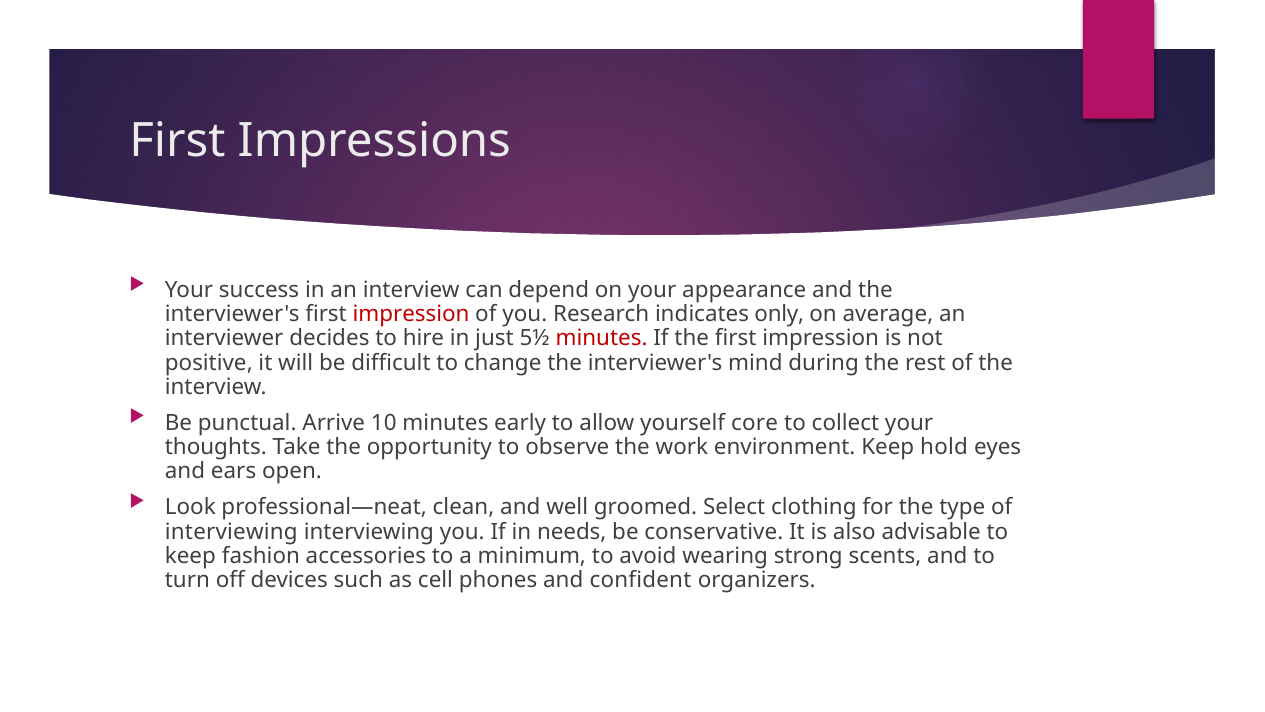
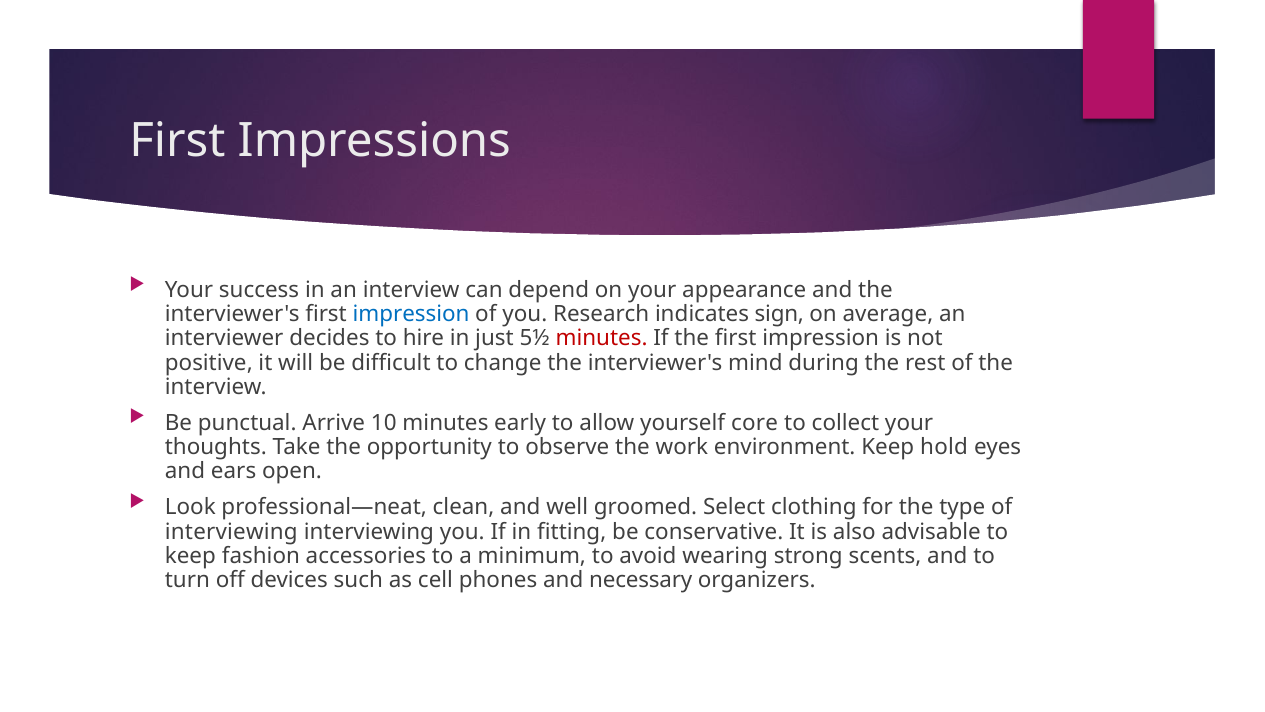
impression colour: red -> blue (411, 314)
only: only -> sign (779, 314)
needs: needs -> fitting (572, 531)
confident: confident -> necessary (641, 580)
